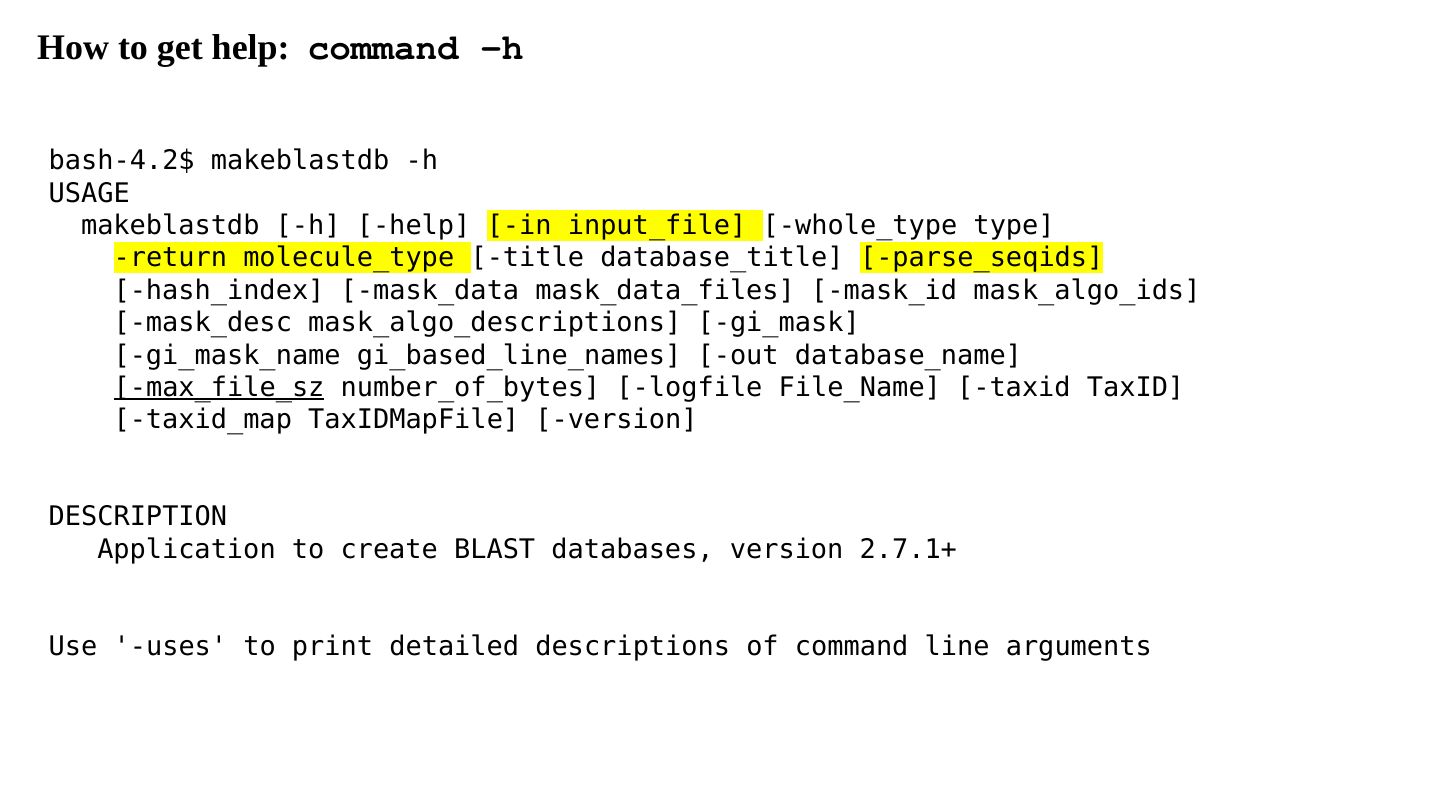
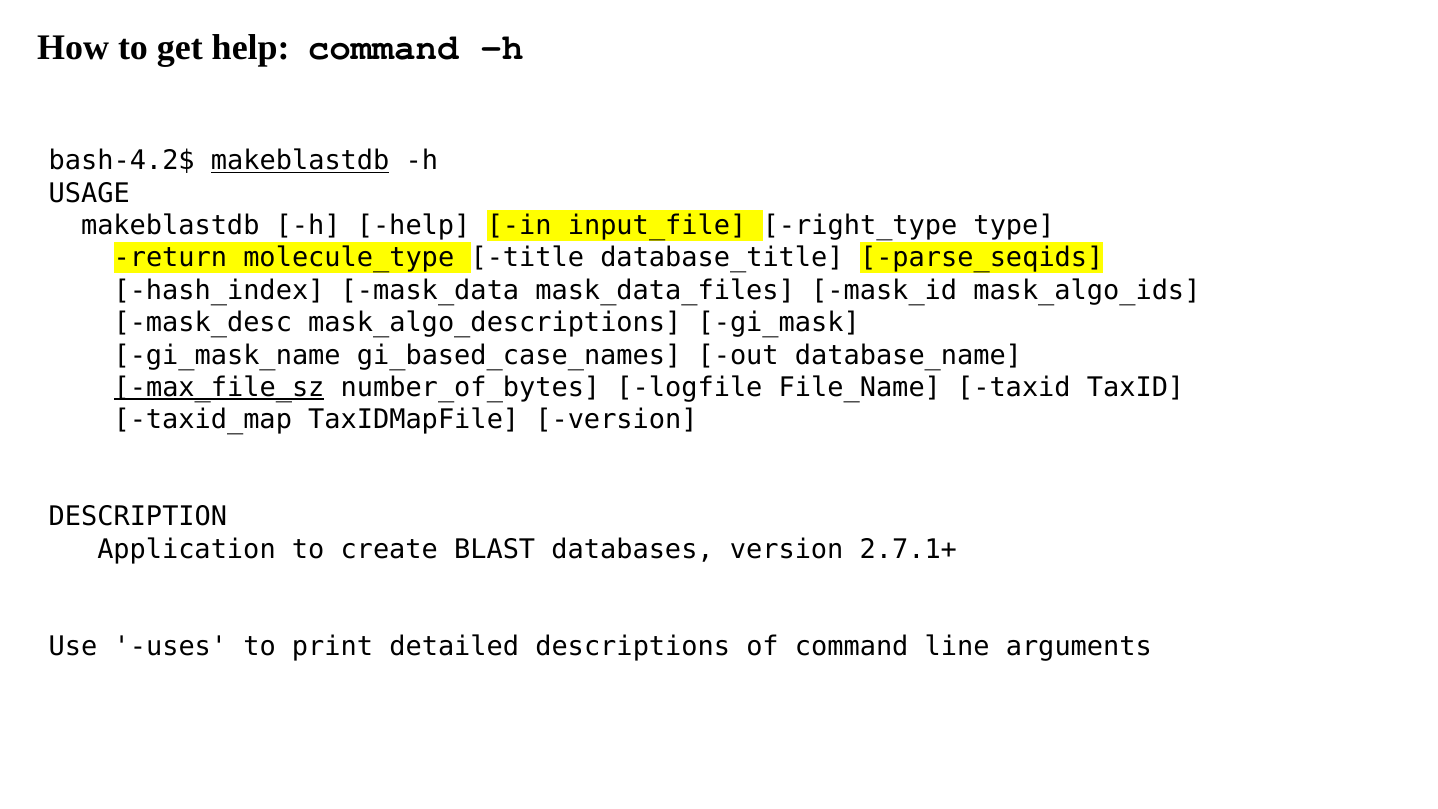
makeblastdb underline: none -> present (300, 161)
whole_type: whole_type -> right_type (860, 226)
gi_based_line_names: gi_based_line_names -> gi_based_case_names (519, 355)
